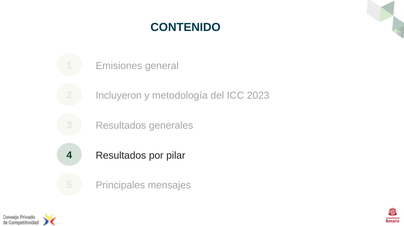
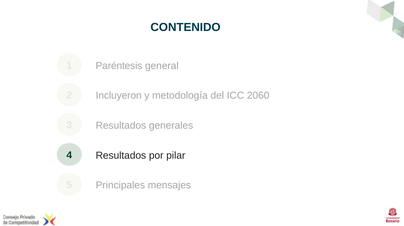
Emisiones: Emisiones -> Paréntesis (119, 66)
2023: 2023 -> 2060 (258, 96)
